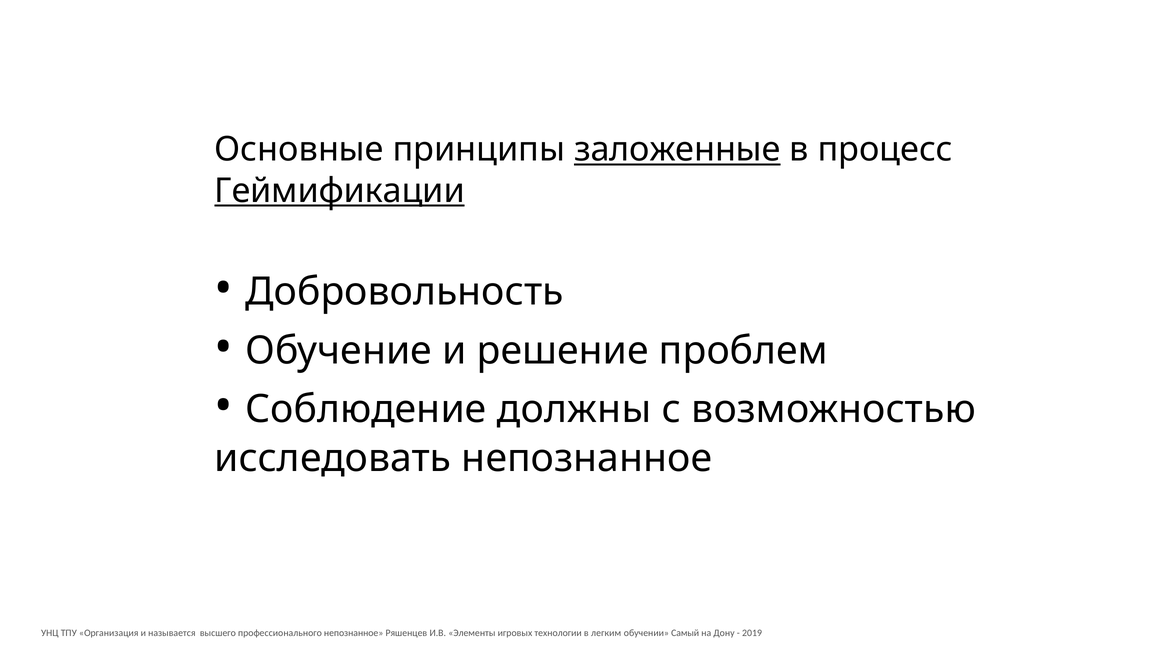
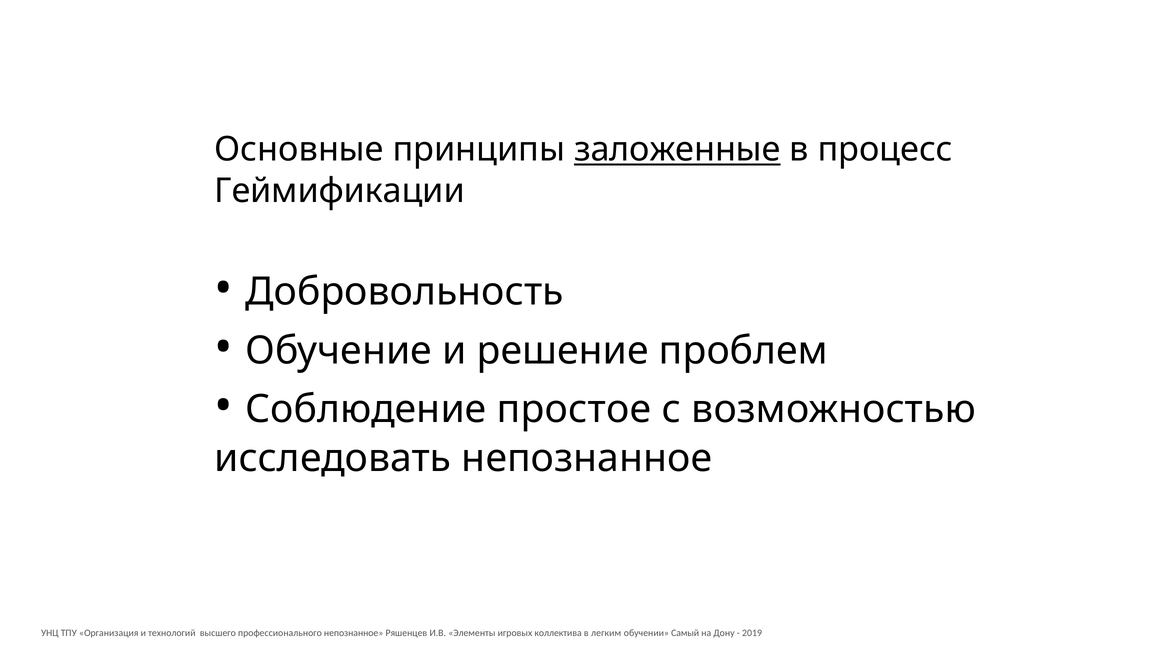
Геймификации underline: present -> none (340, 191)
должны: должны -> простое (574, 409)
называется: называется -> технологий (172, 633)
технологии: технологии -> коллектива (558, 633)
